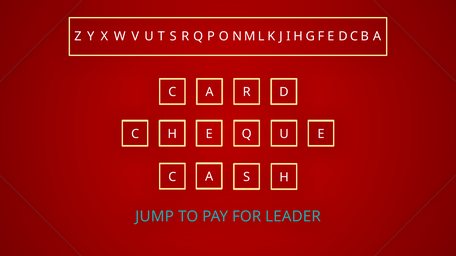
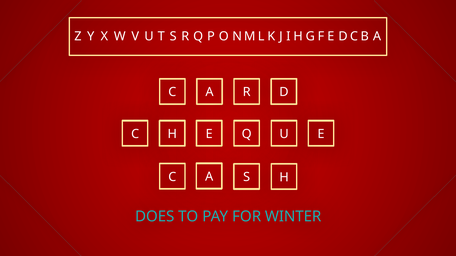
JUMP: JUMP -> DOES (155, 217)
LEADER: LEADER -> WINTER (293, 217)
